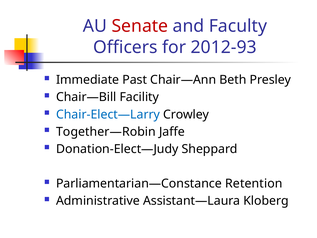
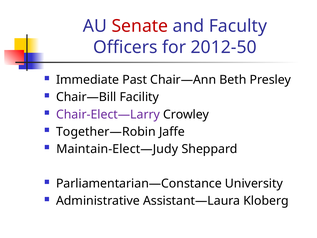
2012-93: 2012-93 -> 2012-50 (224, 47)
Chair-Elect—Larry colour: blue -> purple (108, 114)
Donation-Elect—Judy: Donation-Elect—Judy -> Maintain-Elect—Judy (117, 149)
Retention: Retention -> University (254, 183)
